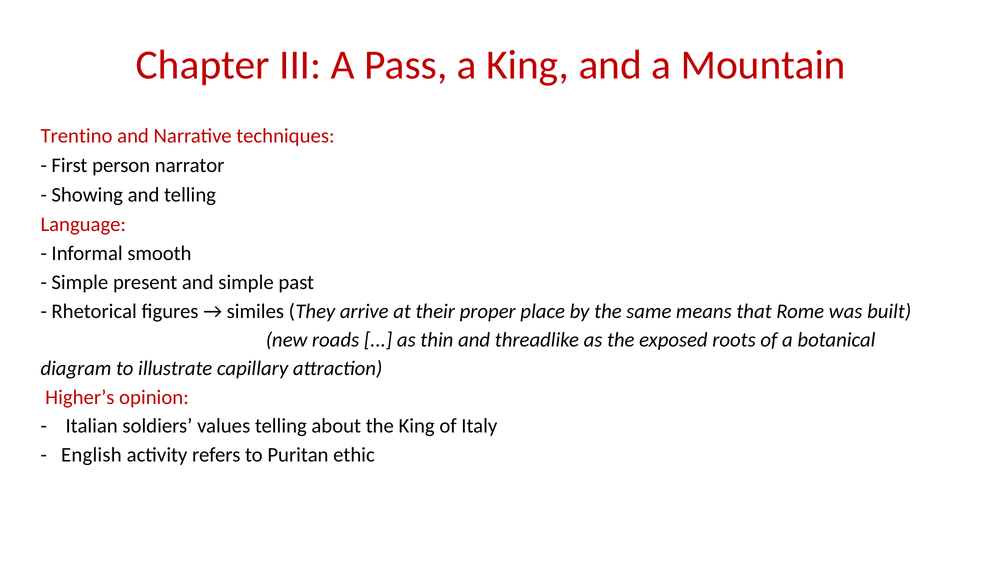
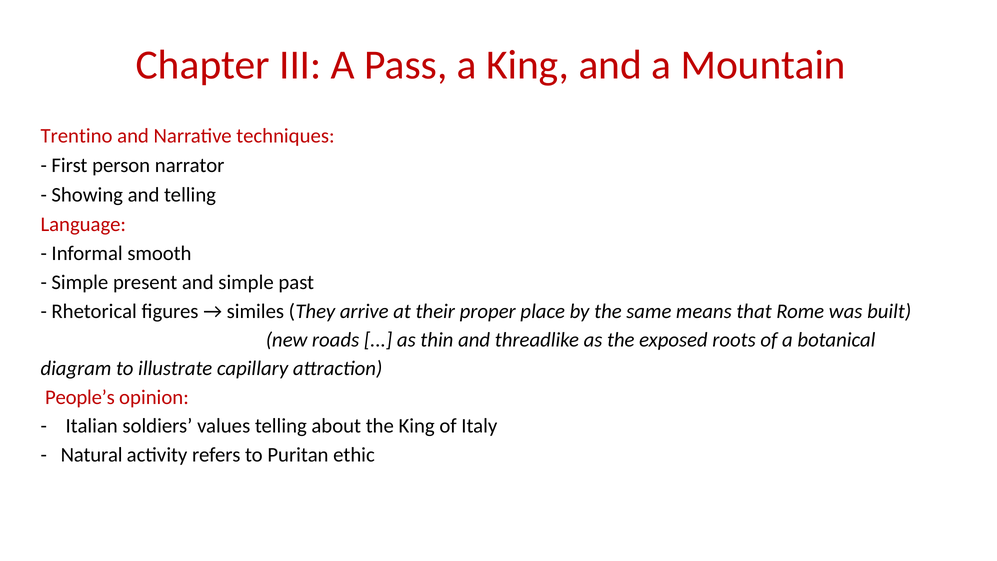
Higher’s: Higher’s -> People’s (80, 397)
English: English -> Natural (92, 455)
